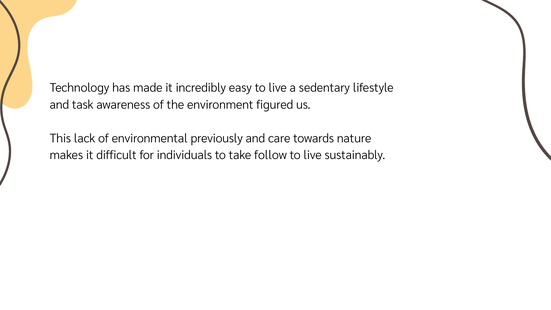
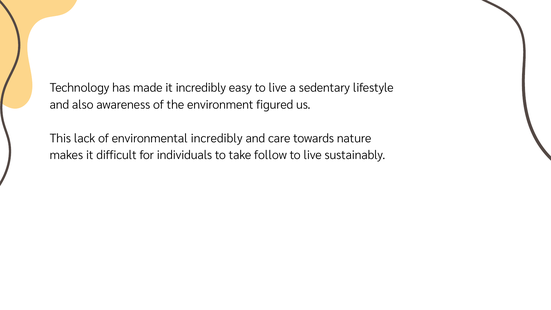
task: task -> also (83, 105)
environmental previously: previously -> incredibly (217, 138)
